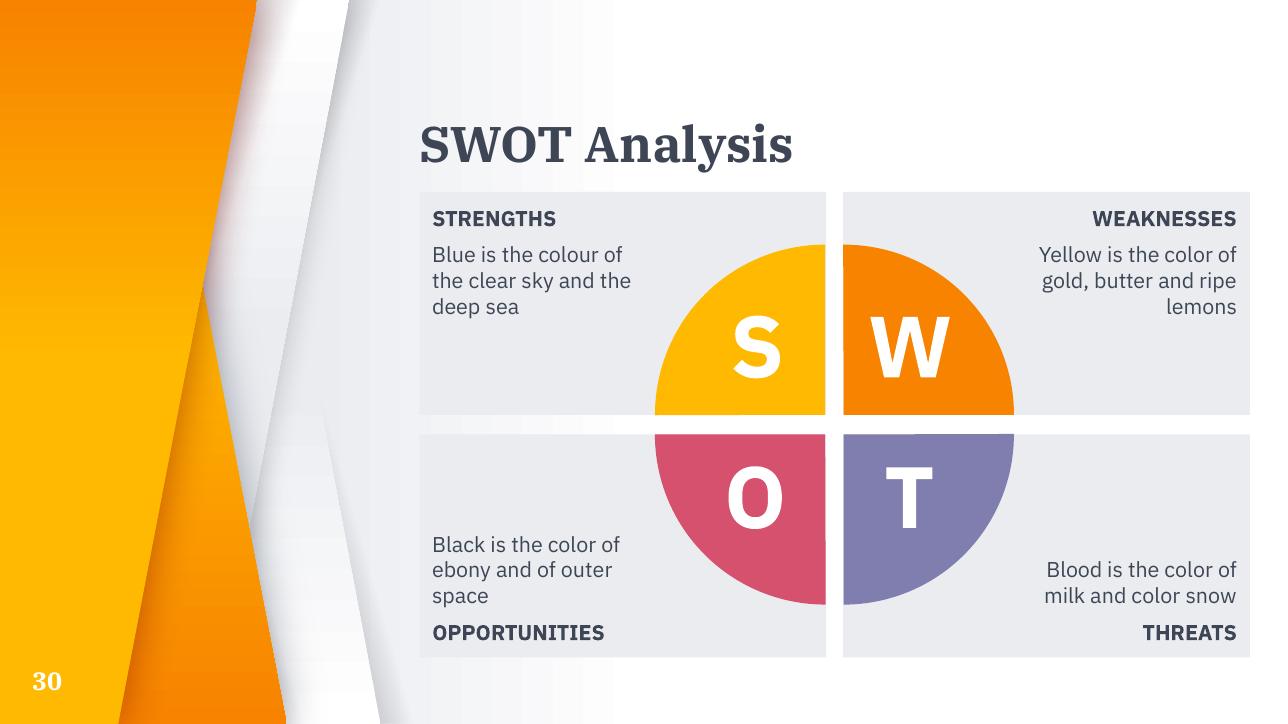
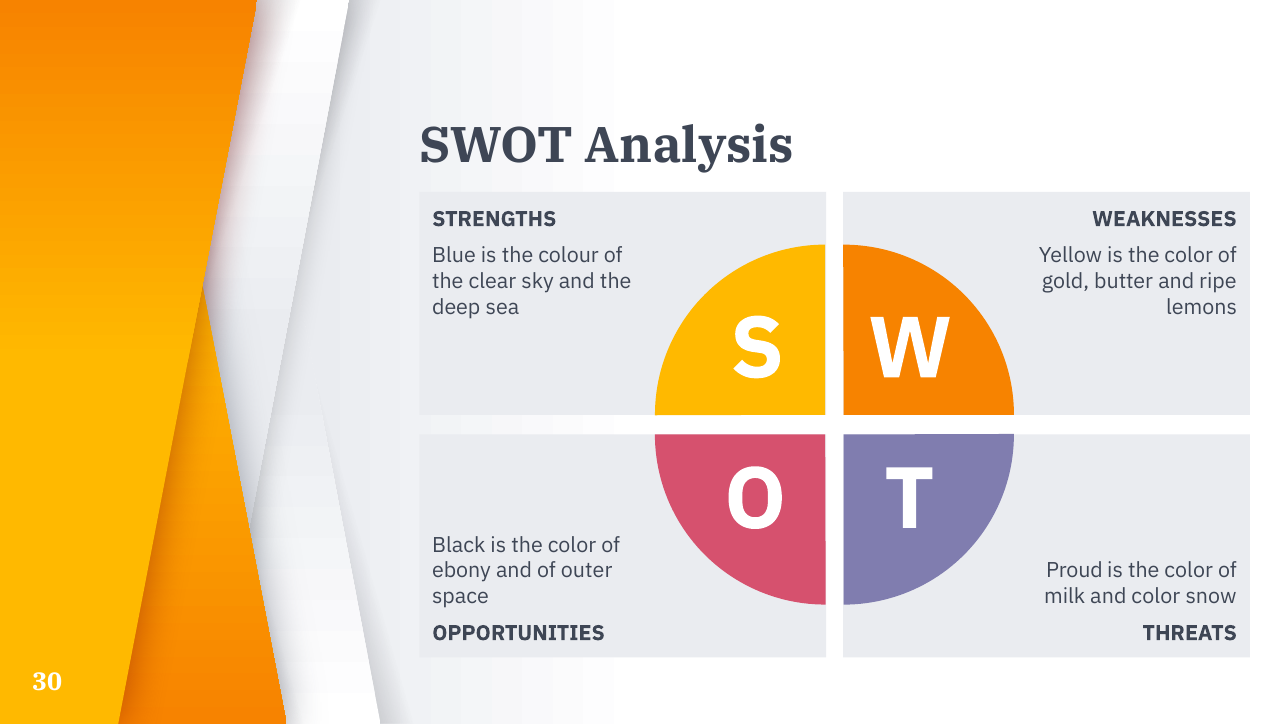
Blood: Blood -> Proud (1074, 571)
